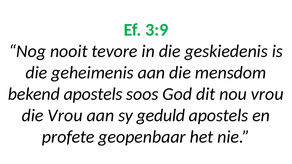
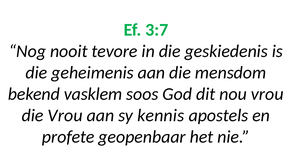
3:9: 3:9 -> 3:7 (157, 30)
bekend apostels: apostels -> vasklem (93, 94)
geduld: geduld -> kennis (161, 116)
